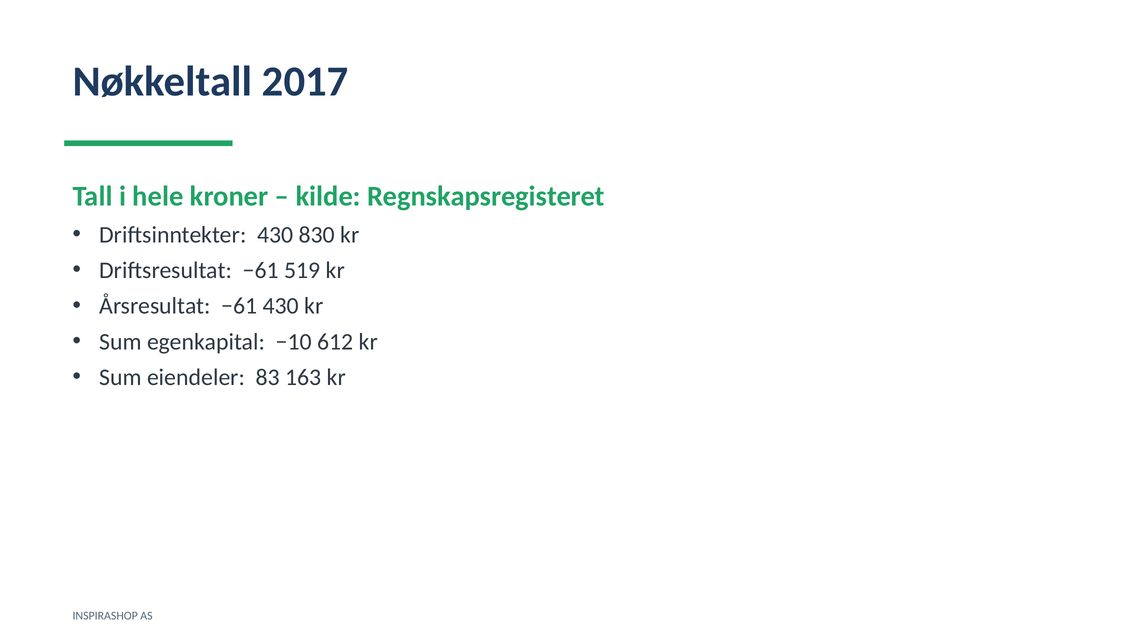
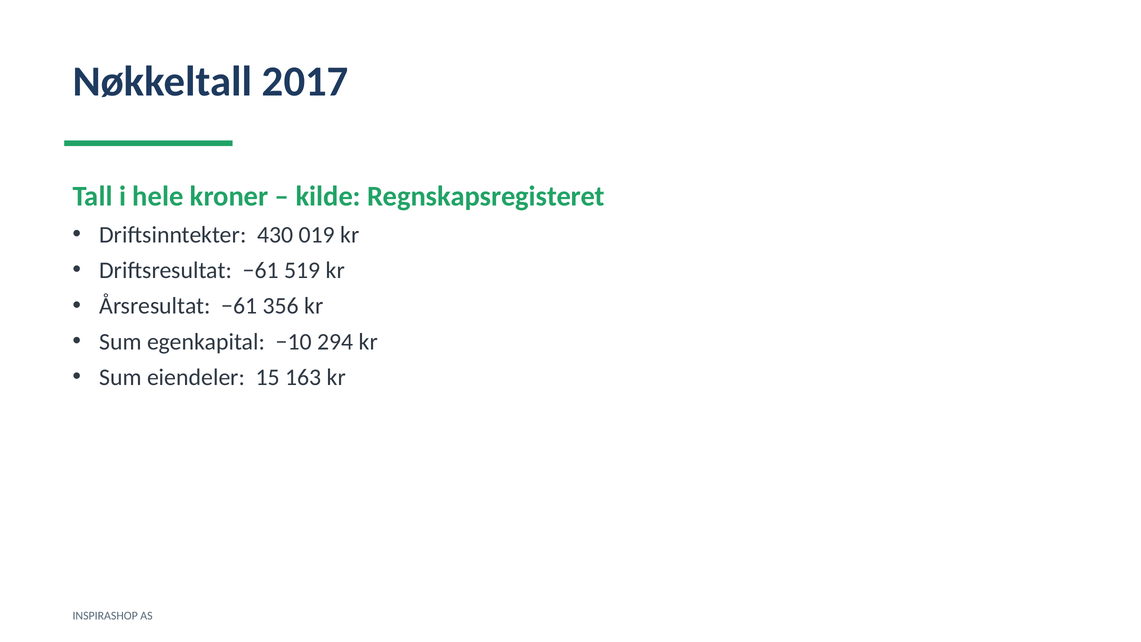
830: 830 -> 019 (317, 235)
−61 430: 430 -> 356 (281, 306)
612: 612 -> 294 (335, 342)
83: 83 -> 15 (268, 377)
